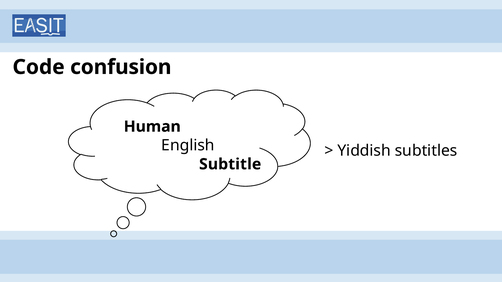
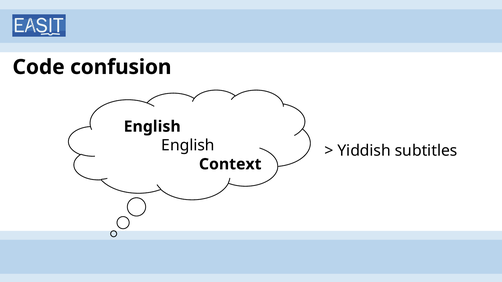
Human: Human -> English (152, 127)
Subtitle: Subtitle -> Context (230, 164)
